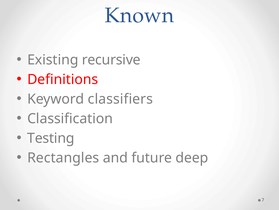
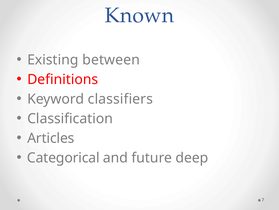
recursive: recursive -> between (111, 60)
Testing: Testing -> Articles (51, 138)
Rectangles: Rectangles -> Categorical (63, 157)
